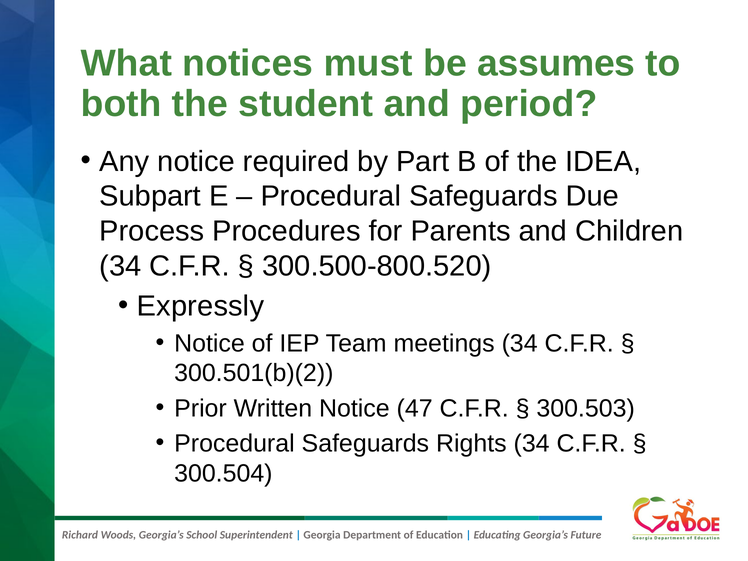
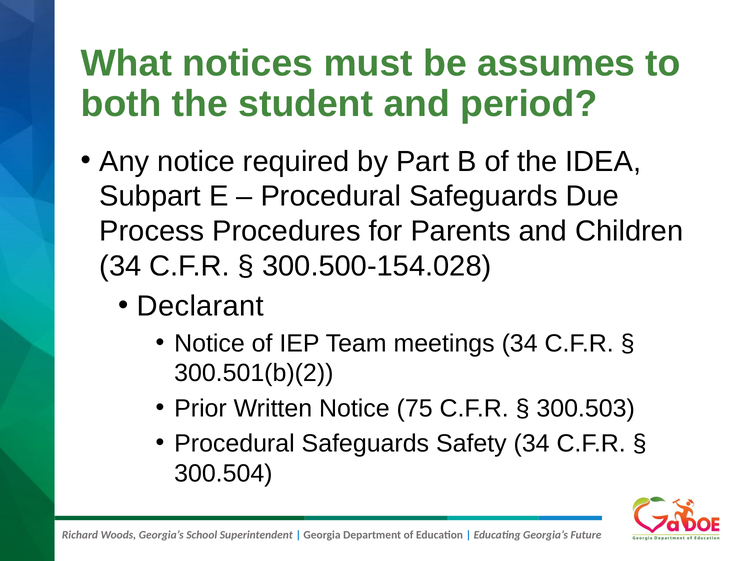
300.500-800.520: 300.500-800.520 -> 300.500-154.028 (377, 266)
Expressly: Expressly -> Declarant (200, 306)
47: 47 -> 75 (415, 408)
Rights: Rights -> Safety (471, 443)
